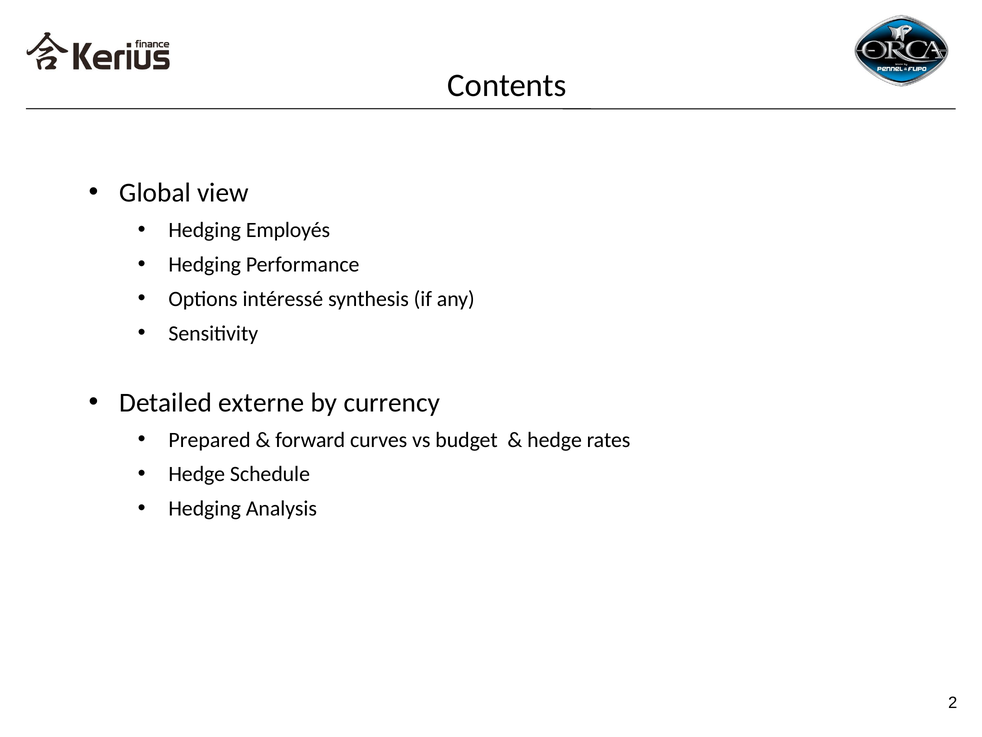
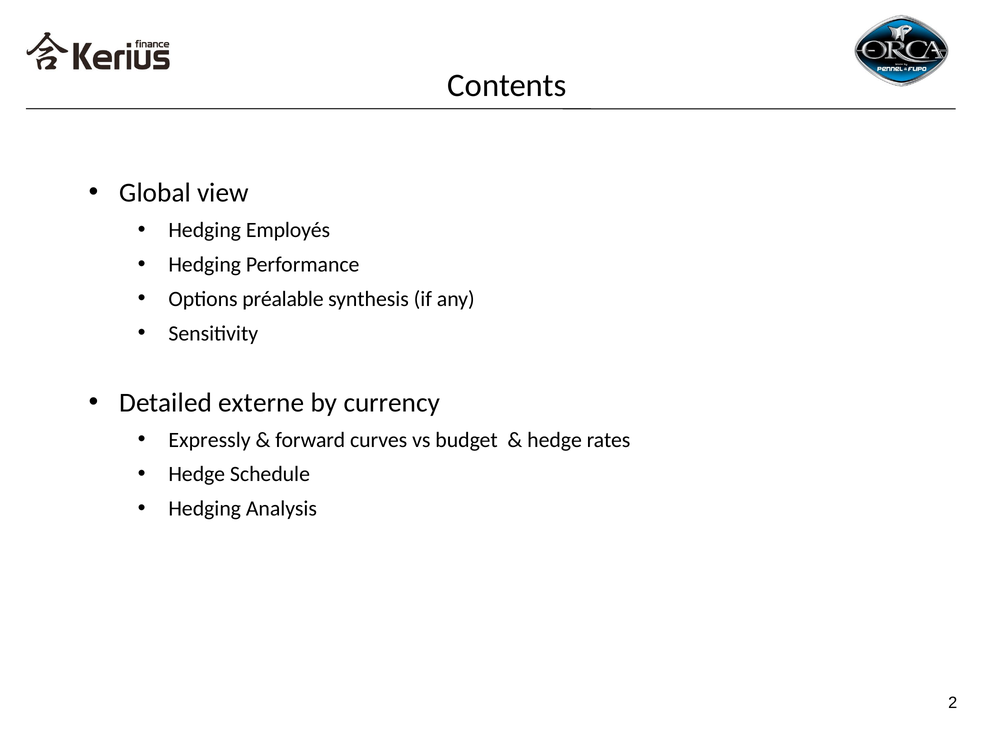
intéressé: intéressé -> préalable (283, 299)
Prepared: Prepared -> Expressly (210, 440)
